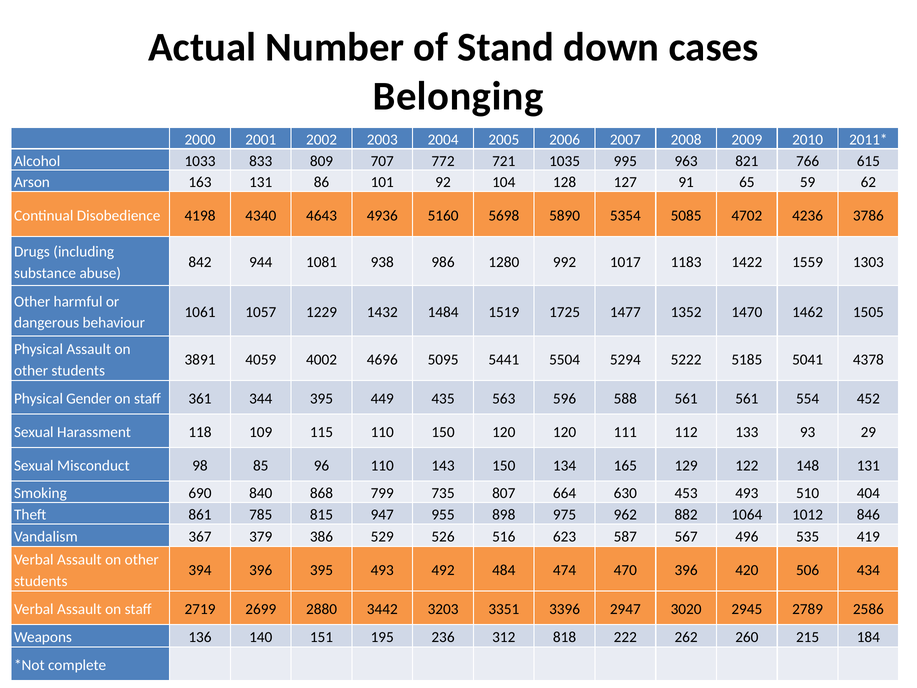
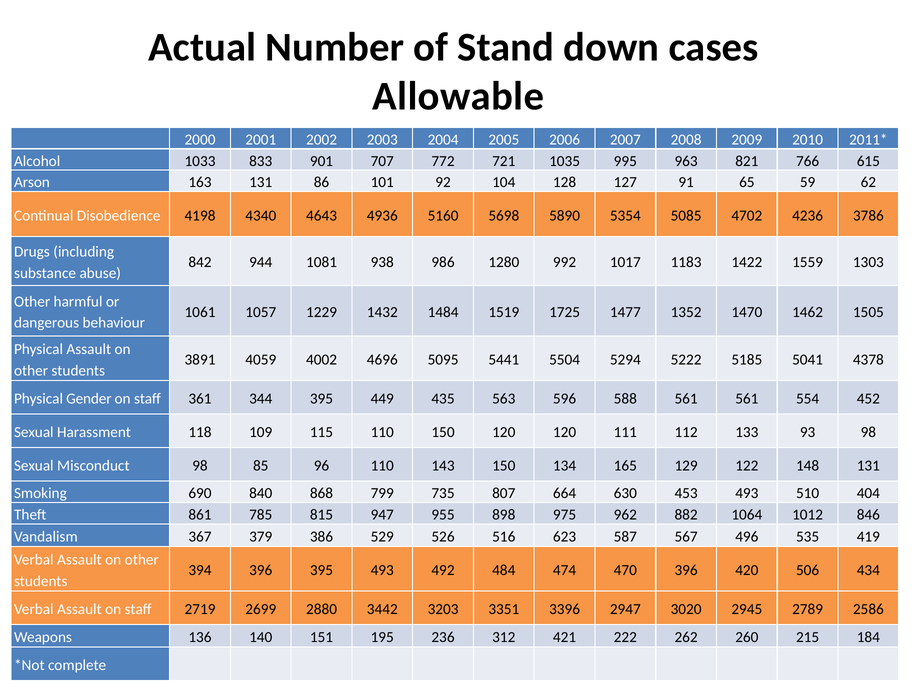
Belonging: Belonging -> Allowable (458, 96)
809: 809 -> 901 (322, 161)
93 29: 29 -> 98 (868, 432)
818: 818 -> 421 (565, 637)
